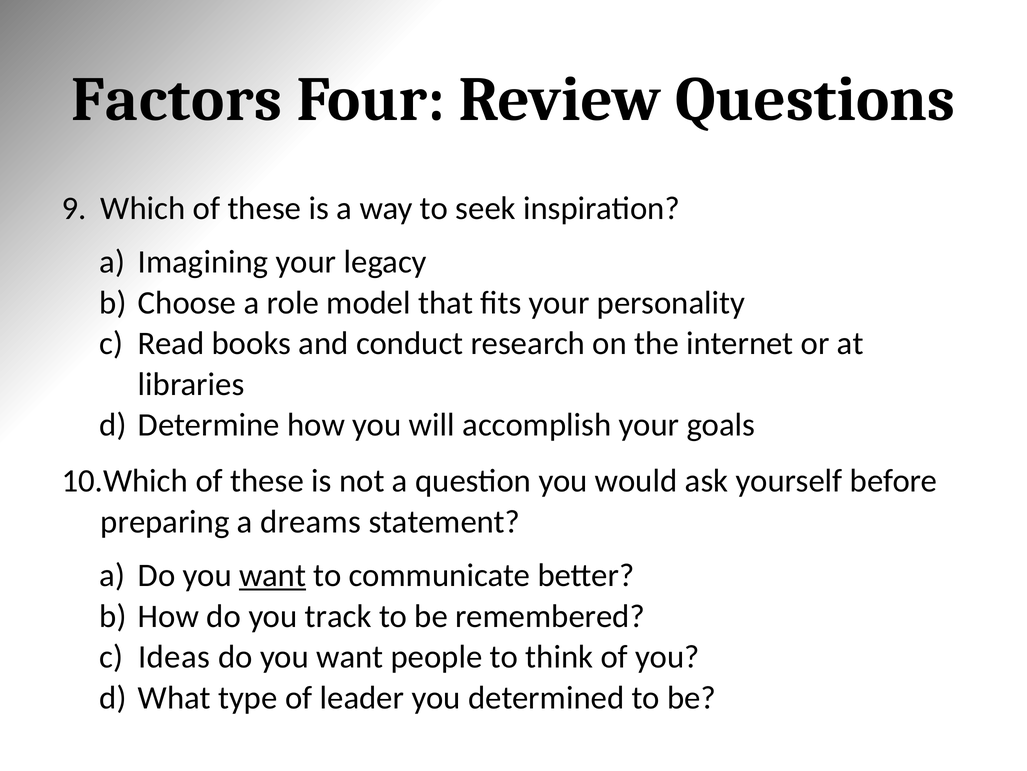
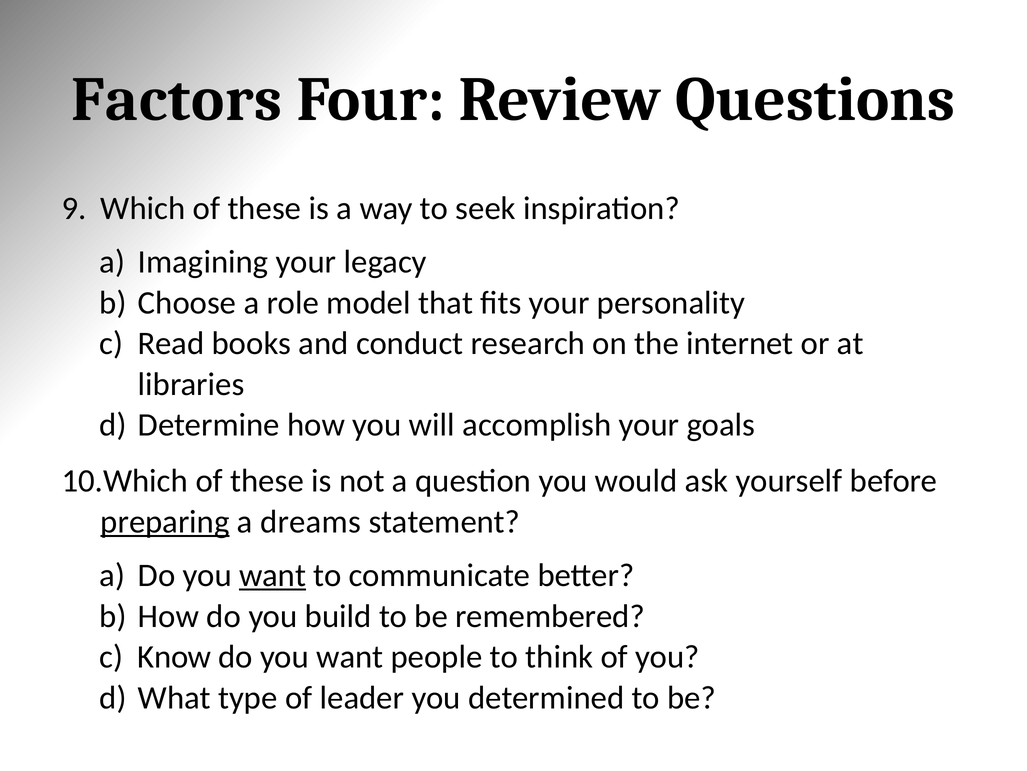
preparing underline: none -> present (165, 521)
track: track -> build (338, 616)
Ideas: Ideas -> Know (174, 656)
